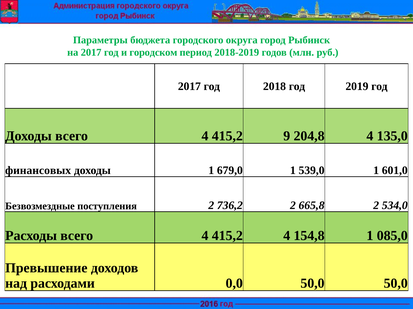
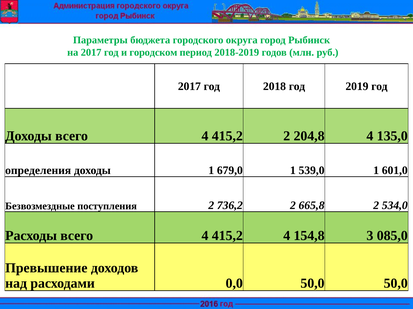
415,2 9: 9 -> 2 (287, 136)
финансовых: финансовых -> определения (38, 171)
154,8 1: 1 -> 3 (370, 236)
